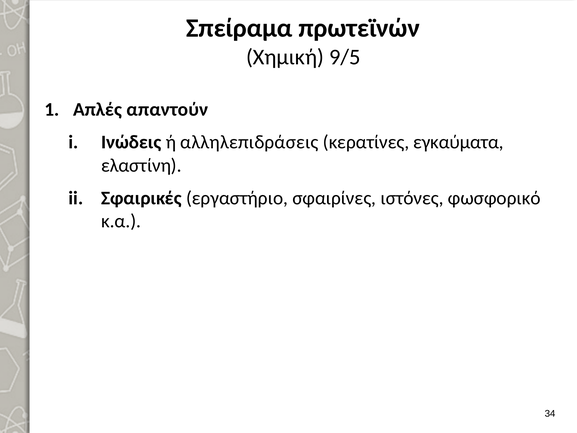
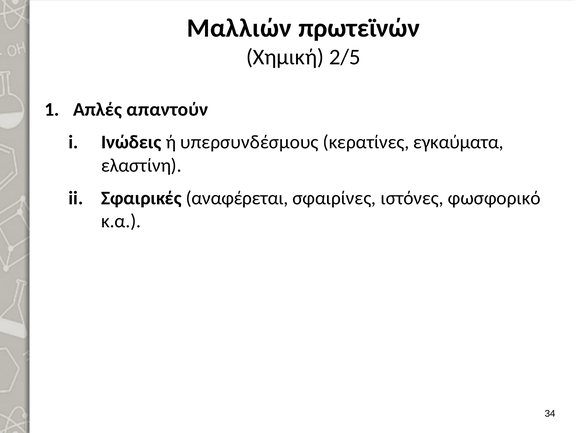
Σπείραμα: Σπείραμα -> Μαλλιών (239, 28)
9/5: 9/5 -> 2/5 (345, 57)
αλληλεπιδράσεις: αλληλεπιδράσεις -> υπερσυνδέσμους (249, 142)
εργαστήριο: εργαστήριο -> αναφέρεται (237, 198)
